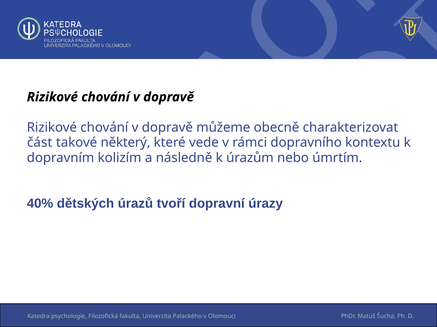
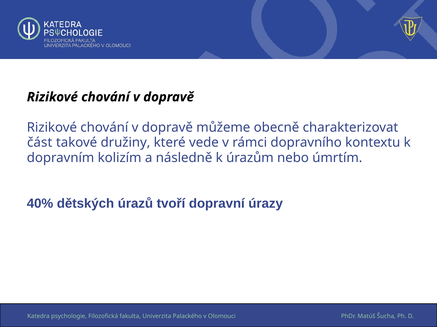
některý: některý -> družiny (125, 143)
